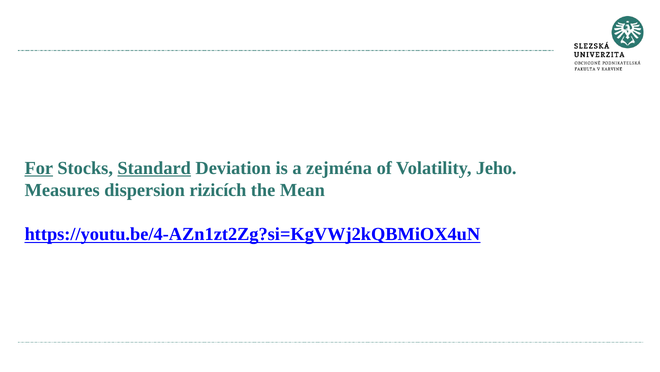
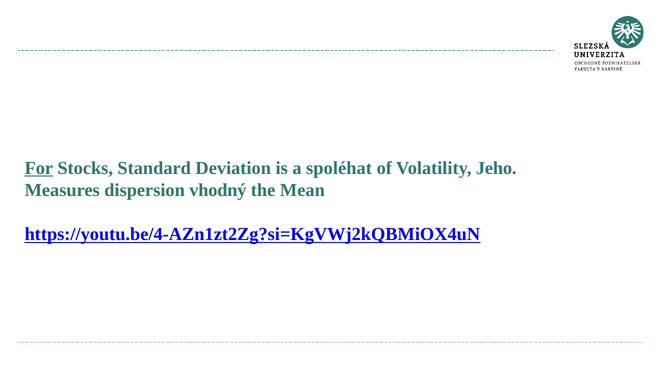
Standard underline: present -> none (154, 168)
zejména: zejména -> spoléhat (339, 168)
rizicích: rizicích -> vhodný (218, 190)
